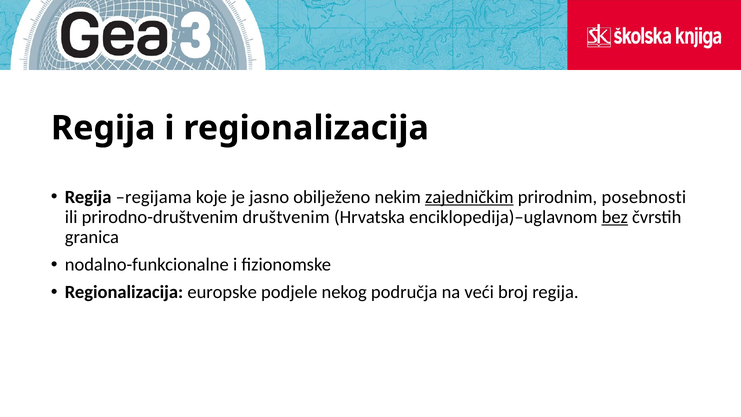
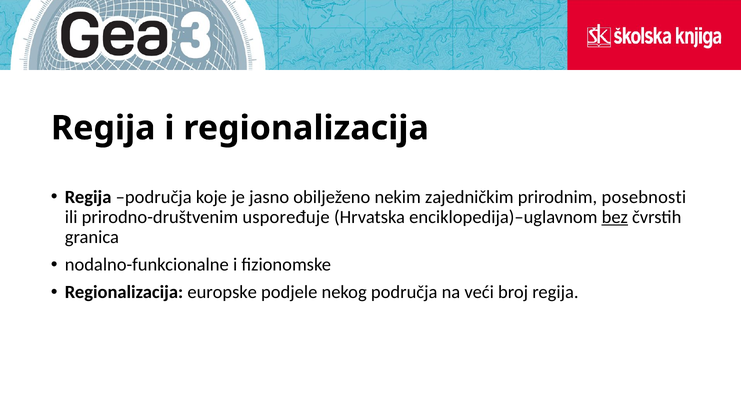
Regija regijama: regijama -> područja (154, 197)
zajedničkim underline: present -> none (469, 197)
društvenim: društvenim -> uspoređuje (286, 217)
